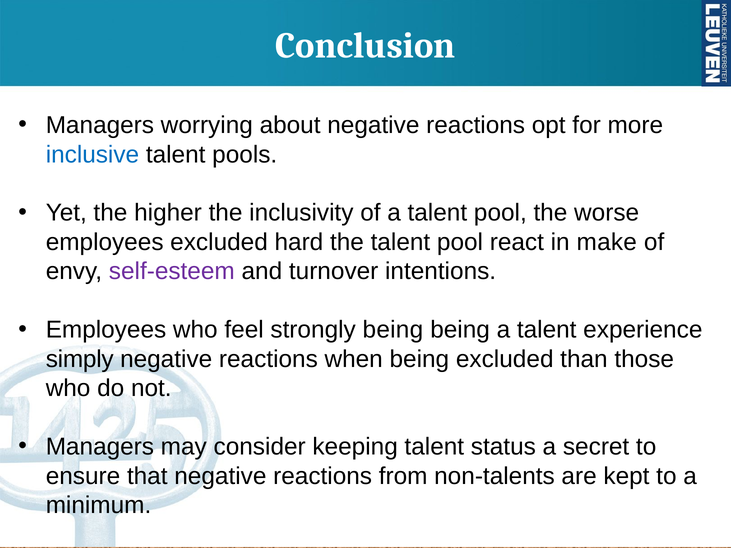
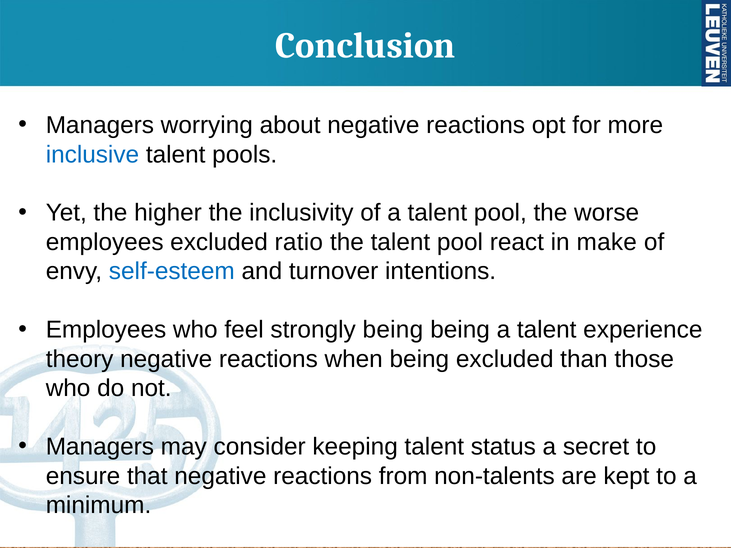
hard: hard -> ratio (299, 242)
self-esteem colour: purple -> blue (172, 272)
simply: simply -> theory (80, 359)
